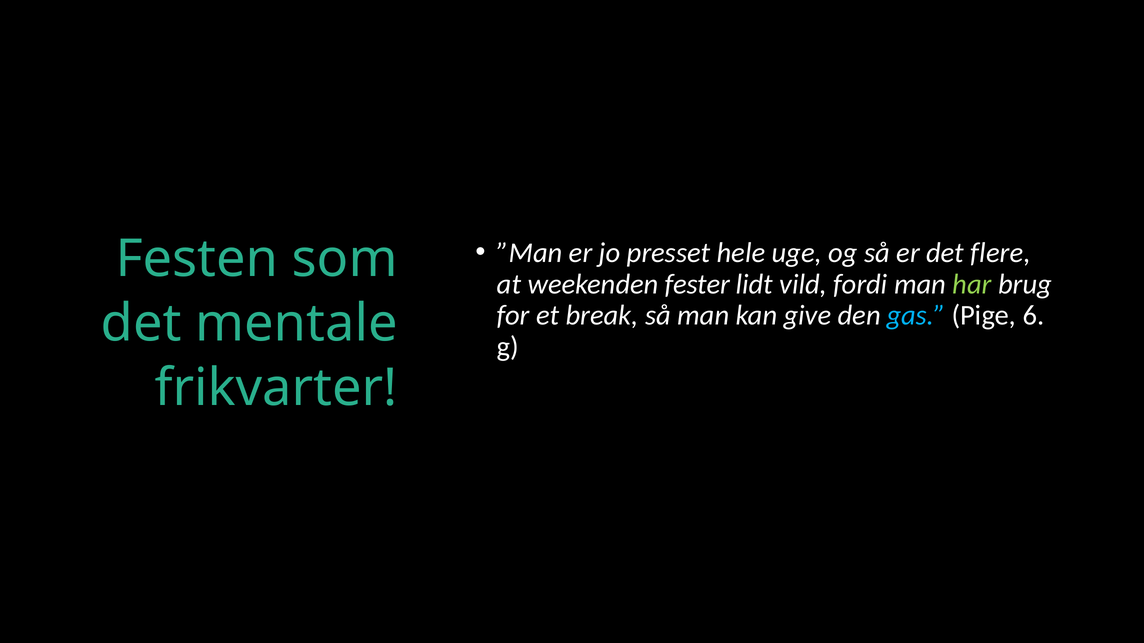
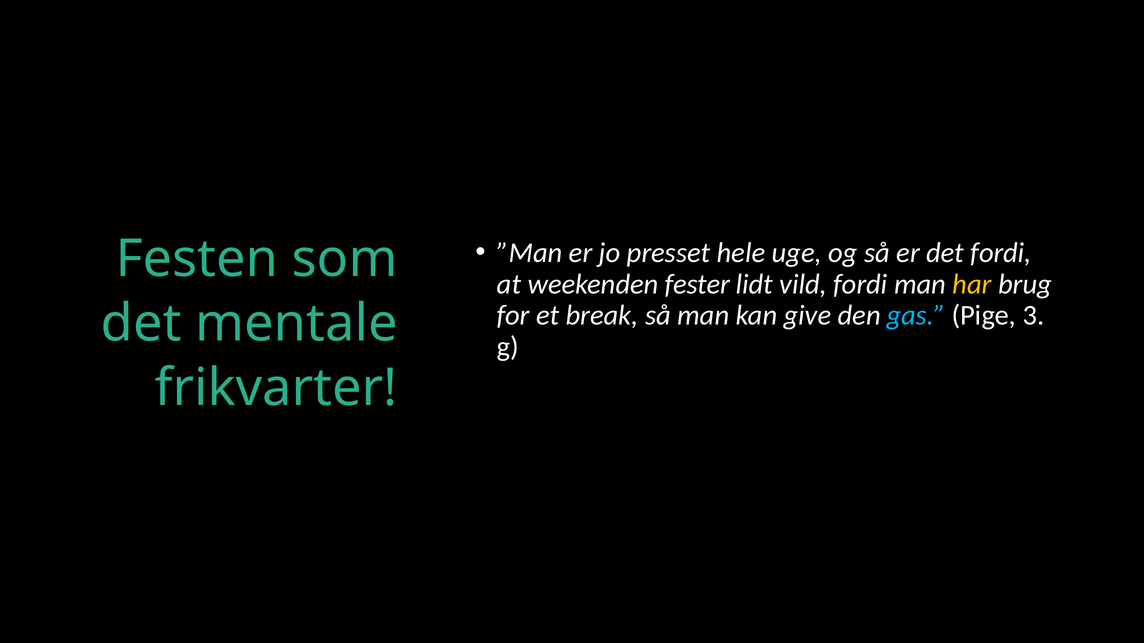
det flere: flere -> fordi (1001, 253)
har colour: light green -> yellow (972, 284)
6: 6 -> 3 (1033, 316)
